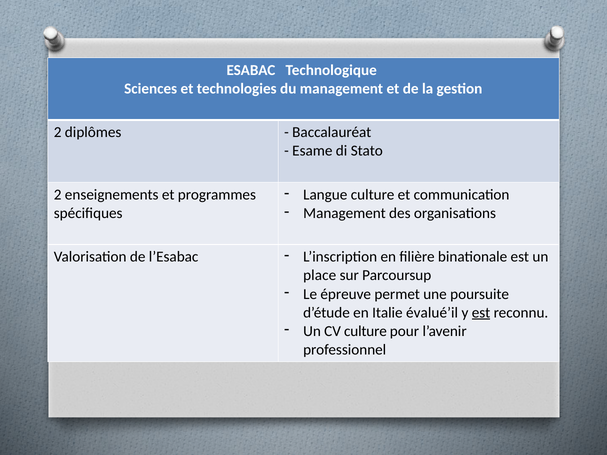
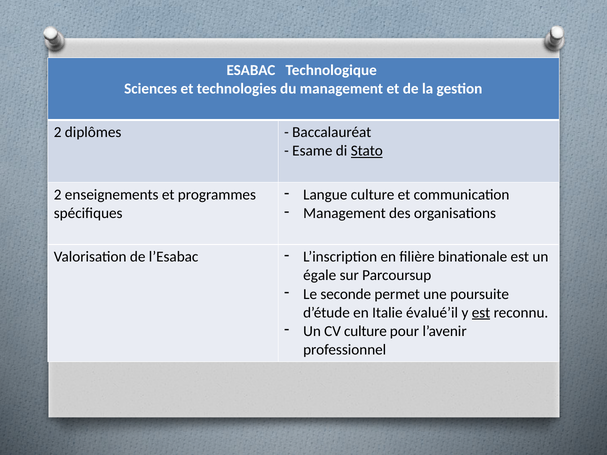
Stato underline: none -> present (367, 151)
place: place -> égale (320, 276)
épreuve: épreuve -> seconde (346, 294)
